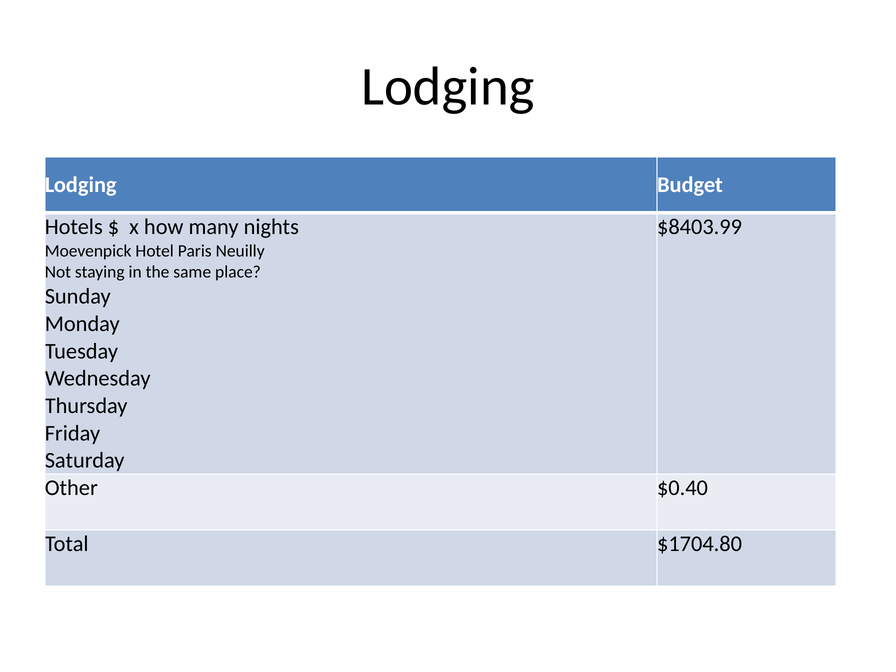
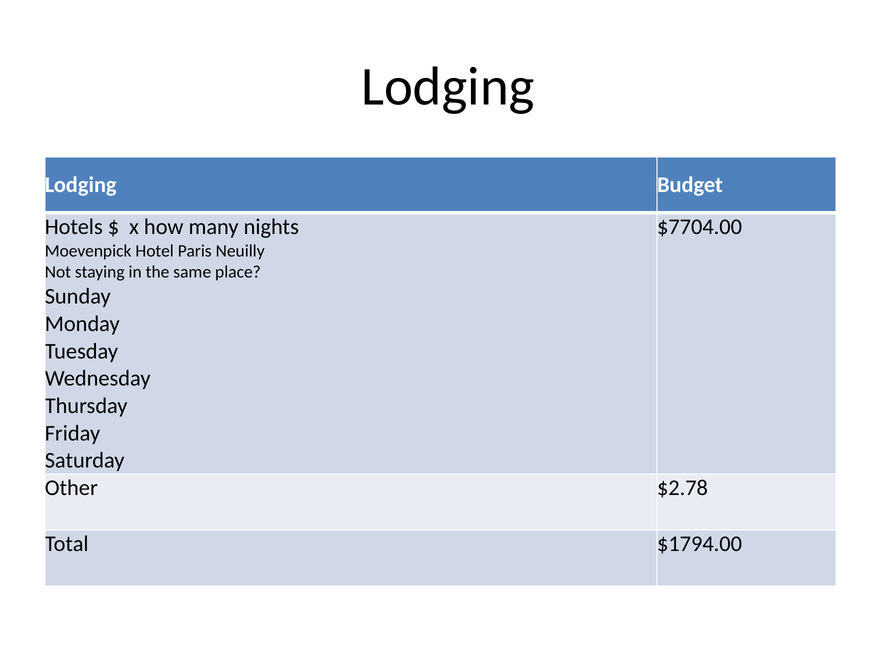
$8403.99: $8403.99 -> $7704.00 (700, 227)
$0.40: $0.40 -> $2.78 (682, 488)
$1704.80: $1704.80 -> $1794.00 (700, 544)
